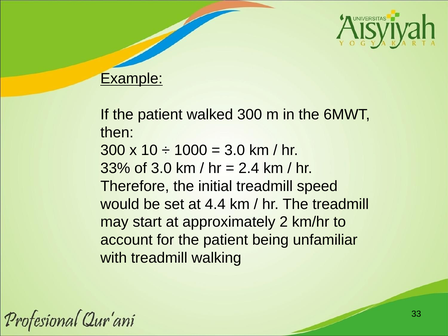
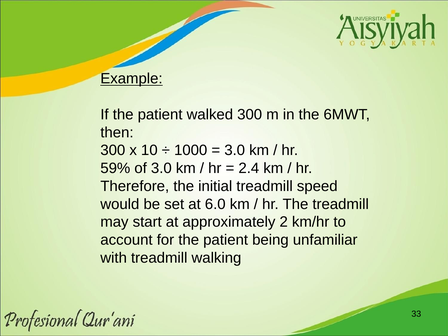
33%: 33% -> 59% (115, 168)
4.4: 4.4 -> 6.0 (215, 204)
